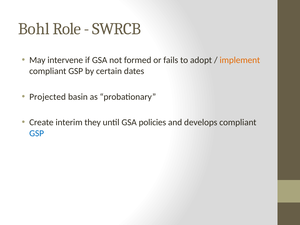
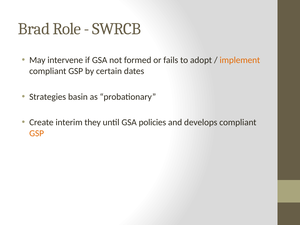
Bohl: Bohl -> Brad (34, 29)
Projected: Projected -> Strategies (48, 97)
GSP colour: blue -> orange (37, 133)
